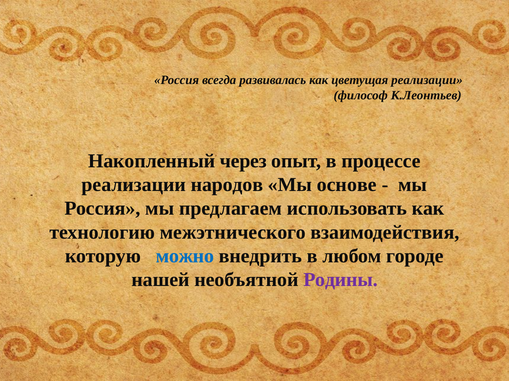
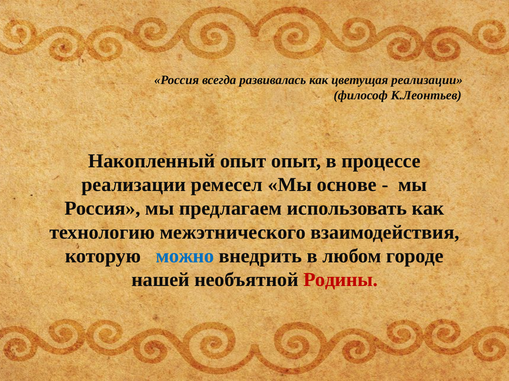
Накопленный через: через -> опыт (243, 161)
народов: народов -> ремесел (227, 185)
Родины colour: purple -> red (341, 280)
